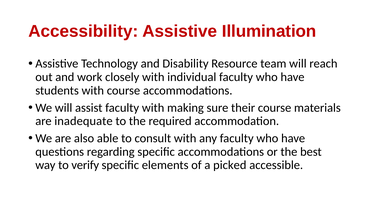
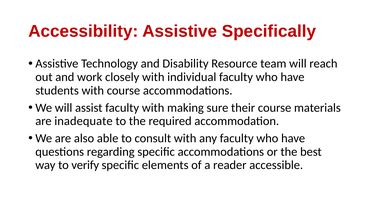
Illumination: Illumination -> Specifically (269, 31)
picked: picked -> reader (230, 165)
